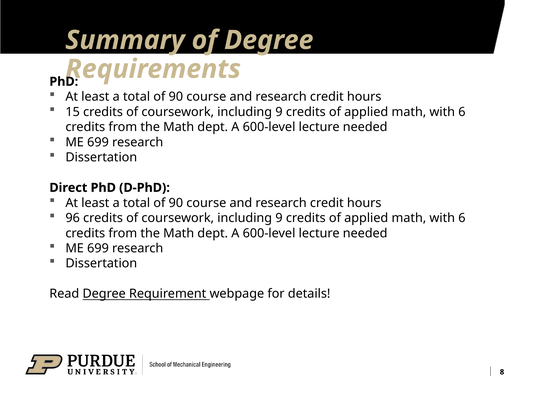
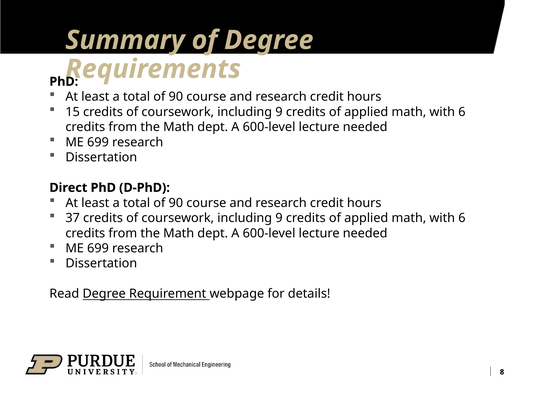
96: 96 -> 37 (73, 218)
